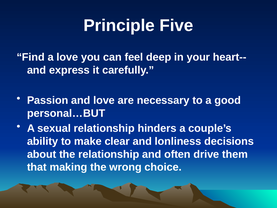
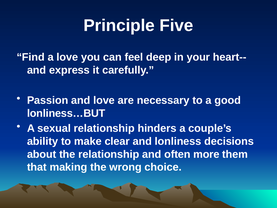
personal…BUT: personal…BUT -> lonliness…BUT (66, 113)
drive: drive -> more (206, 154)
